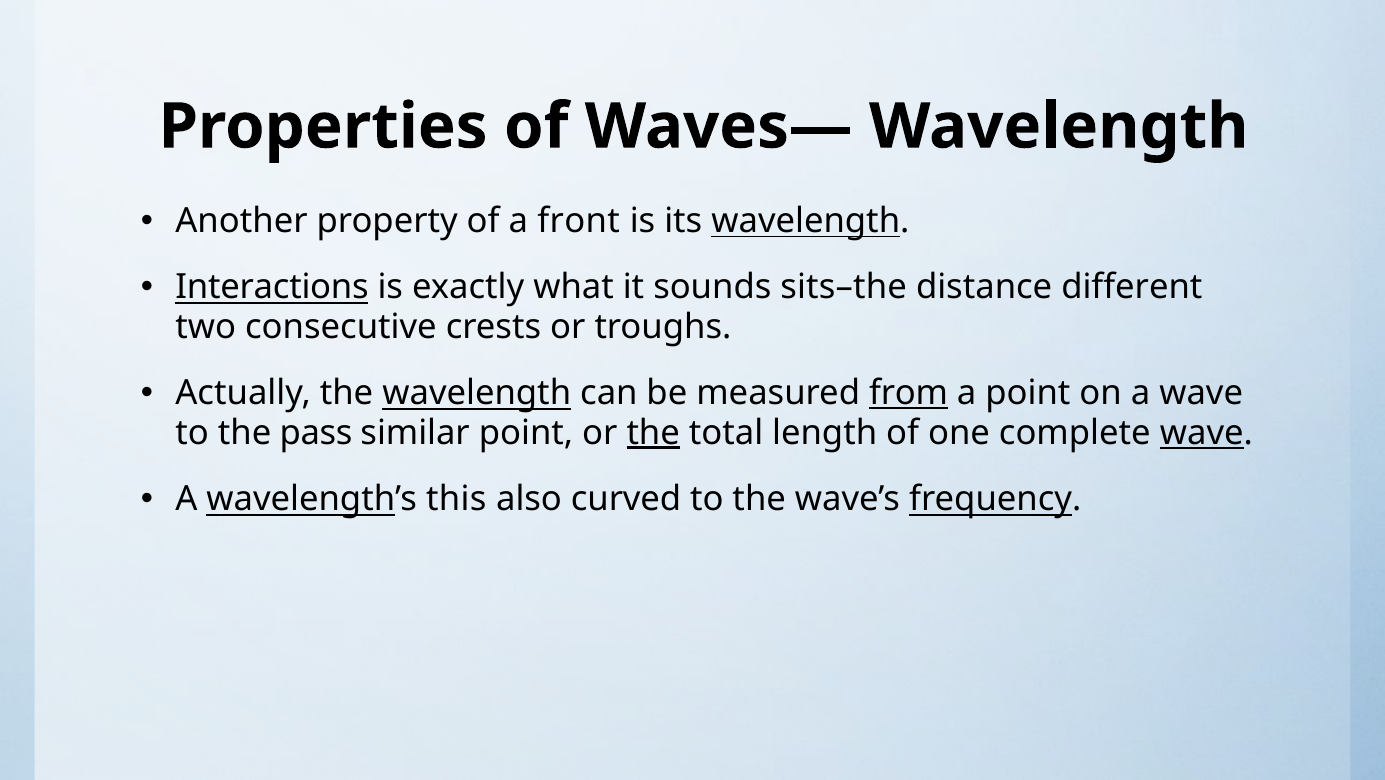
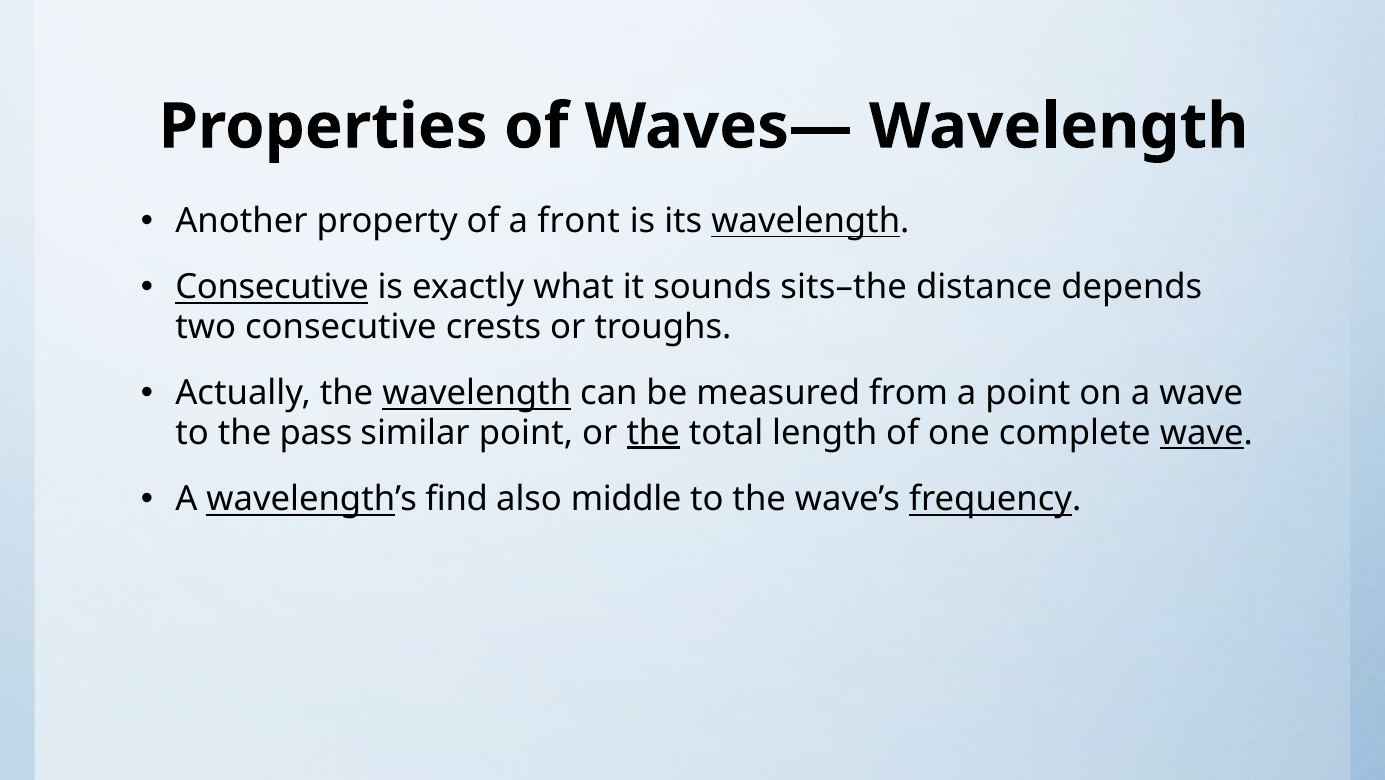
Interactions: Interactions -> Consecutive (272, 287)
different: different -> depends (1132, 287)
from underline: present -> none (909, 393)
this: this -> find (457, 499)
curved: curved -> middle (626, 499)
